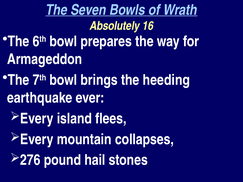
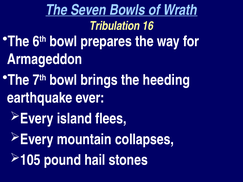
Absolutely: Absolutely -> Tribulation (115, 26)
276: 276 -> 105 (30, 160)
